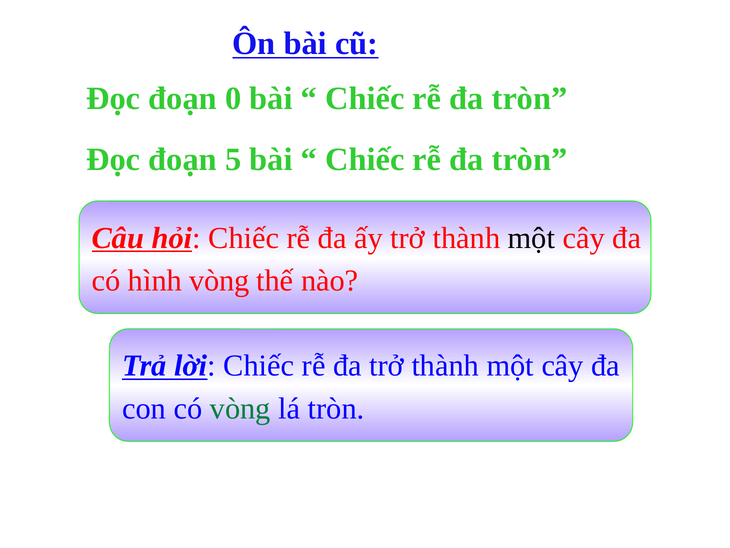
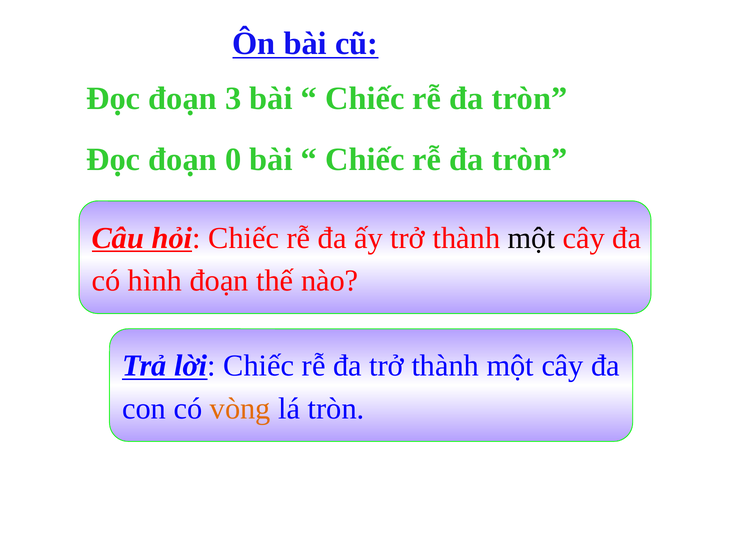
0: 0 -> 3 (233, 98)
5: 5 -> 0 (233, 159)
hình vòng: vòng -> đoạn (219, 280)
vòng colour: green -> orange (240, 408)
